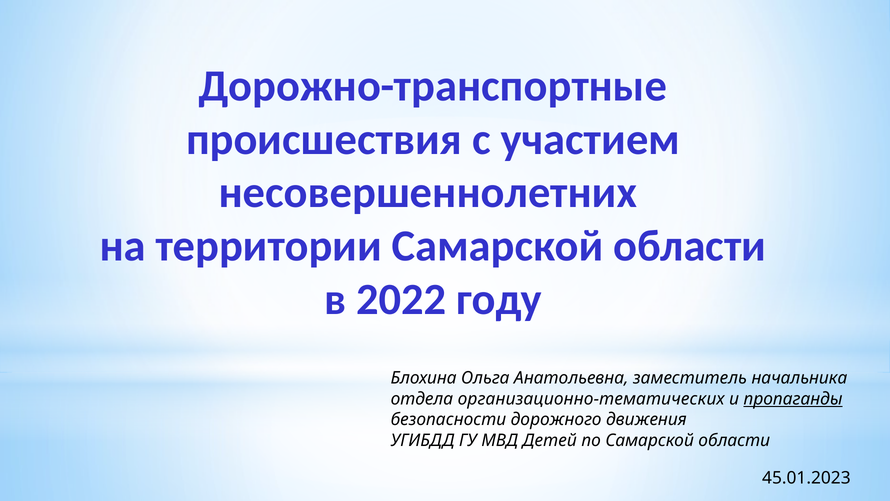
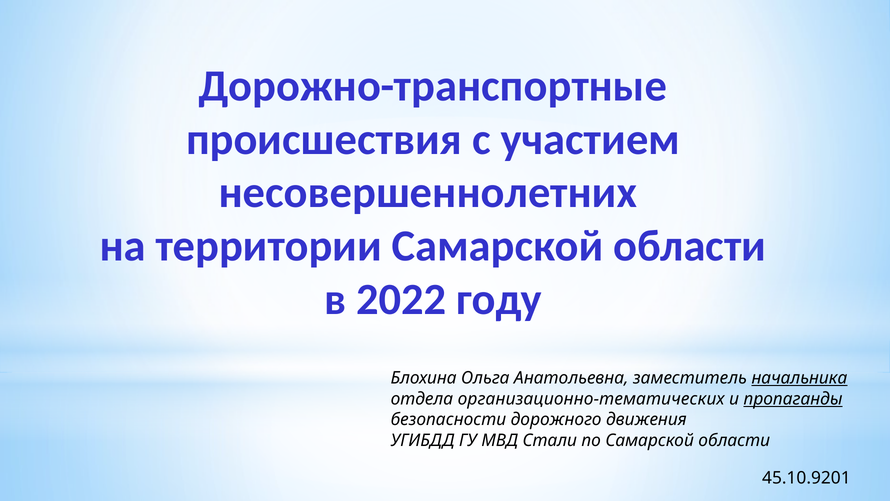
начальника underline: none -> present (799, 378)
Детей: Детей -> Стали (550, 440)
45.01.2023: 45.01.2023 -> 45.10.9201 (806, 478)
